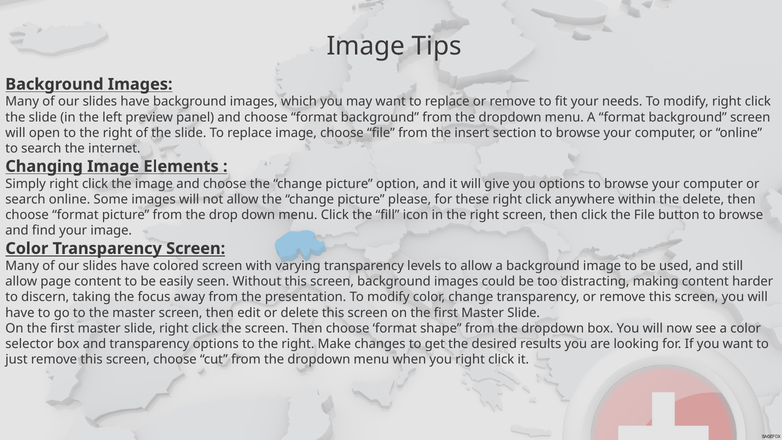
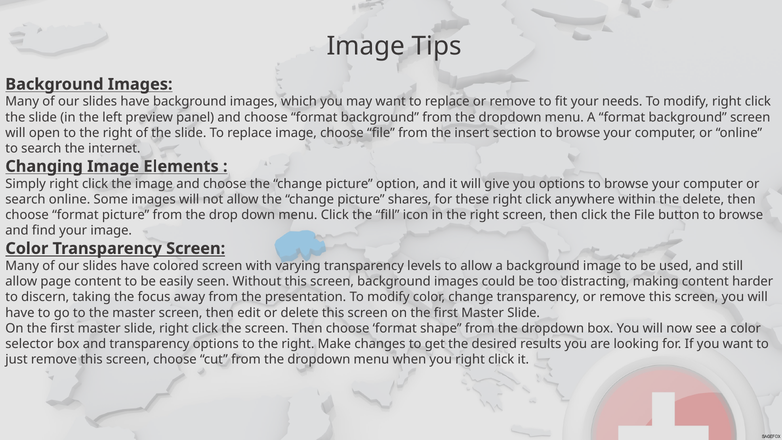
please: please -> shares (410, 199)
